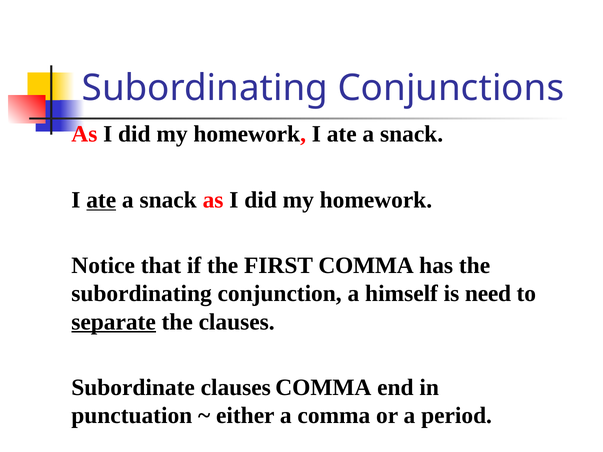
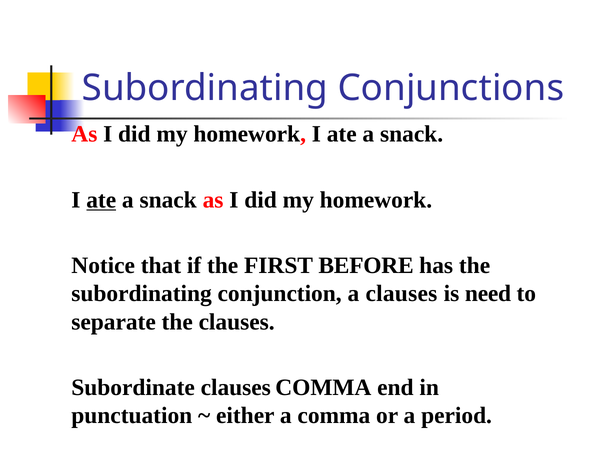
FIRST COMMA: COMMA -> BEFORE (366, 266)
a himself: himself -> clauses (401, 294)
separate underline: present -> none (114, 322)
